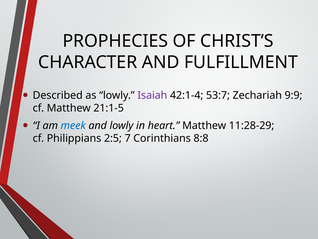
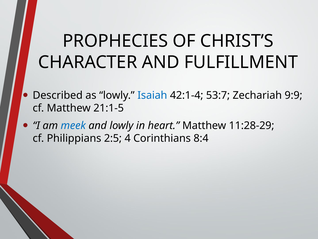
Isaiah colour: purple -> blue (152, 95)
7: 7 -> 4 (128, 138)
8:8: 8:8 -> 8:4 (201, 138)
